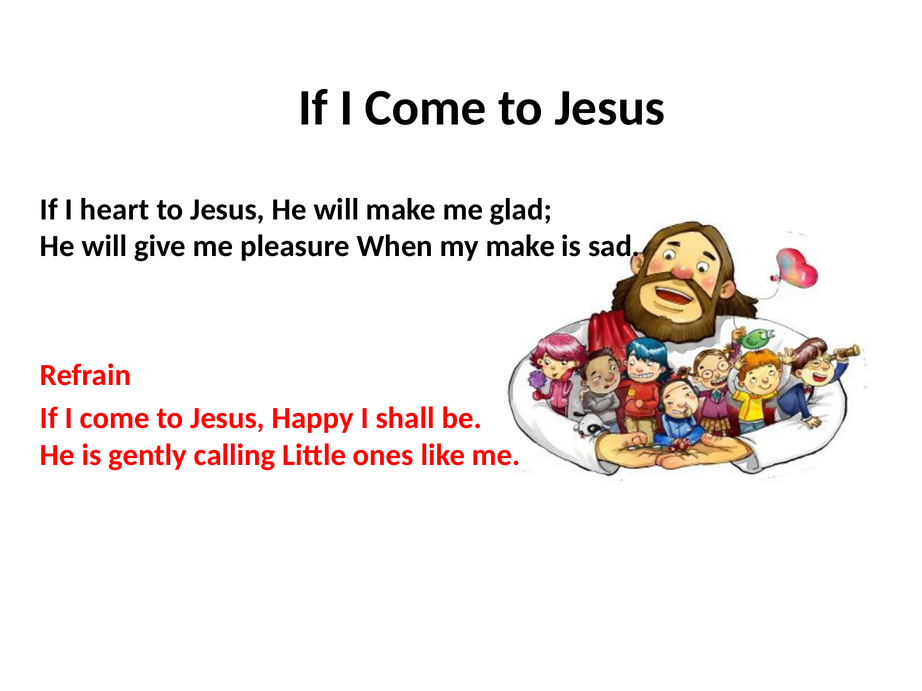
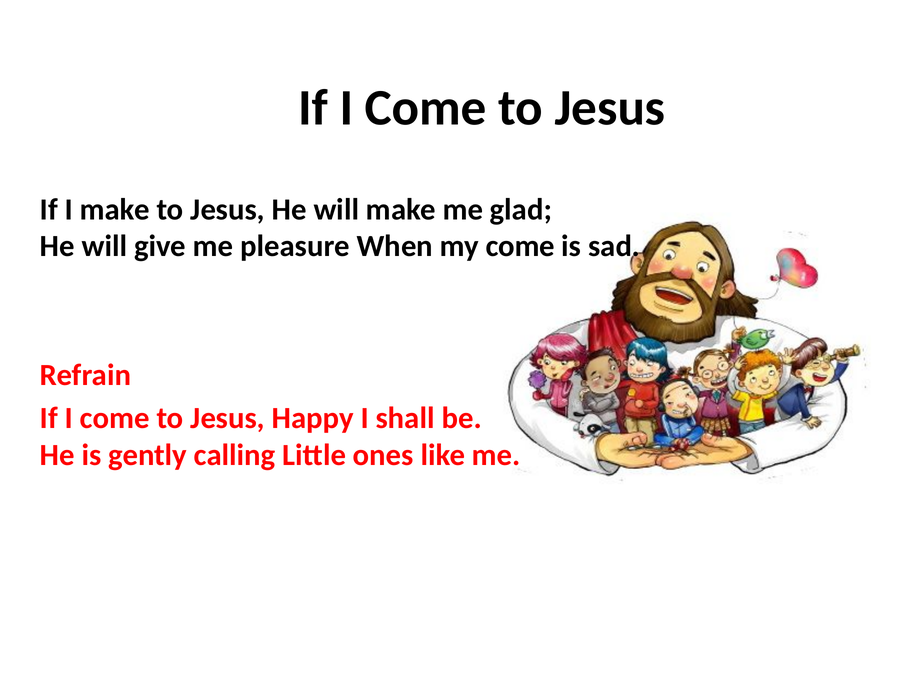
I heart: heart -> make (115, 210)
my make: make -> come (520, 246)
